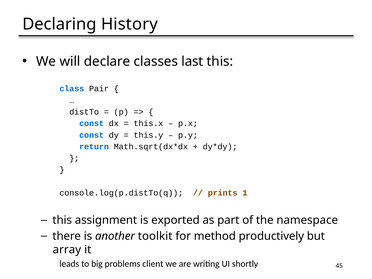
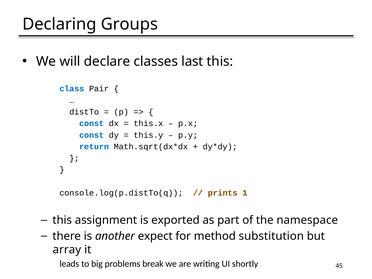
History: History -> Groups (129, 24)
toolkit: toolkit -> expect (155, 236)
productively: productively -> substitution (271, 236)
client: client -> break (153, 264)
